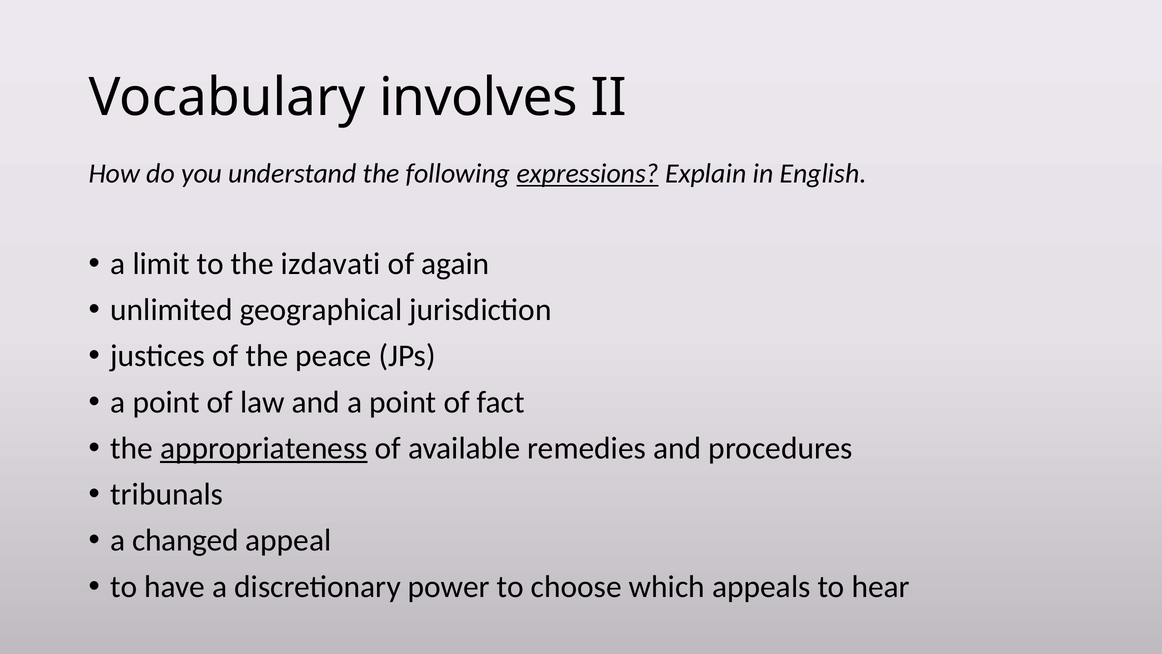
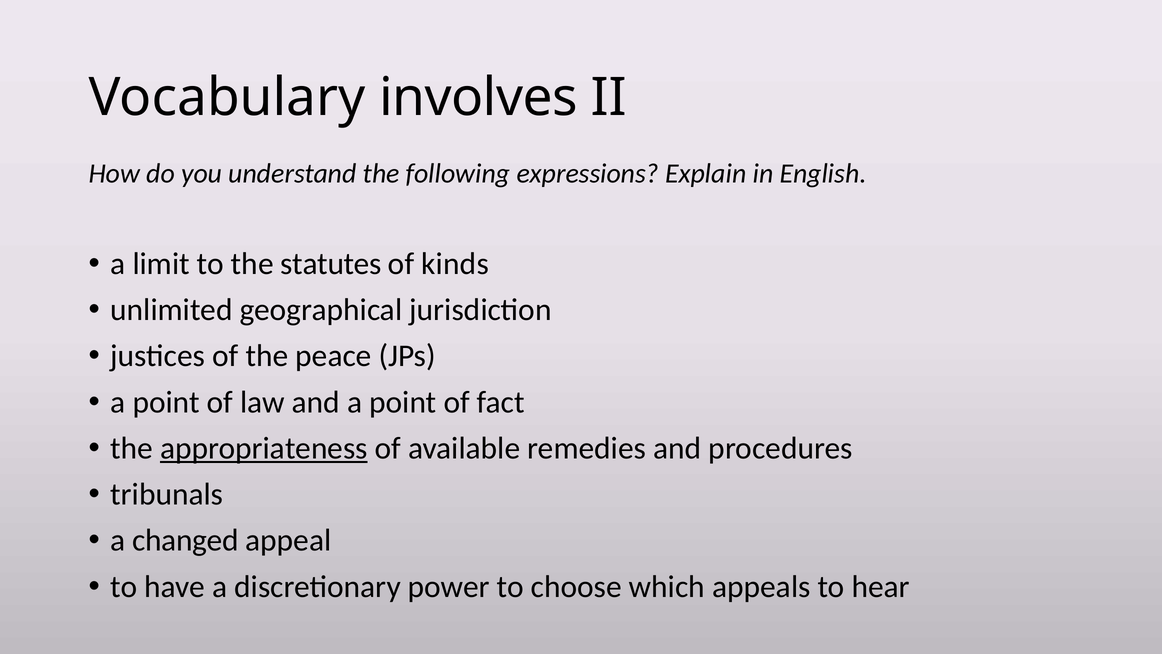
expressions underline: present -> none (588, 174)
izdavati: izdavati -> statutes (331, 264)
again: again -> kinds (455, 264)
